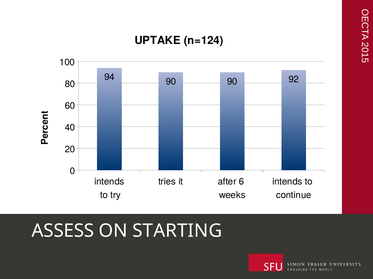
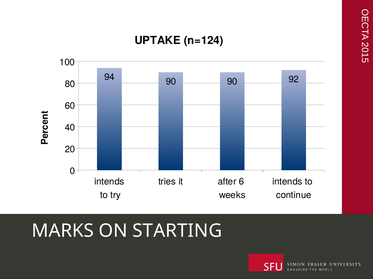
ASSESS: ASSESS -> MARKS (63, 231)
